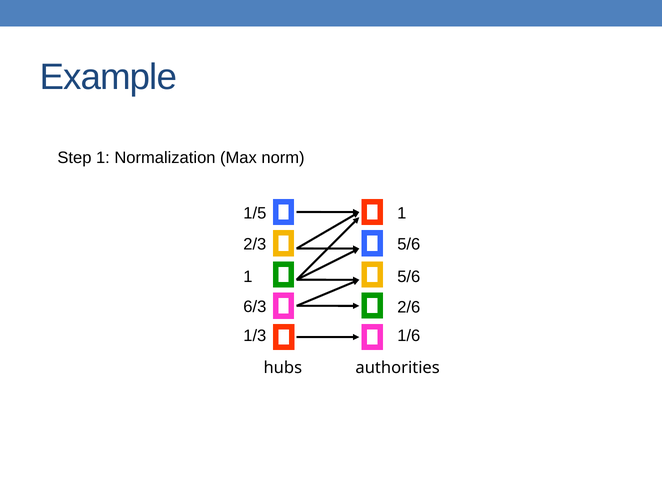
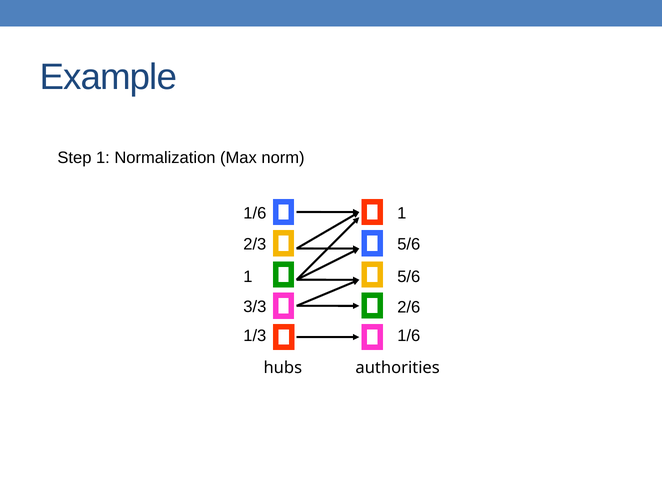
1/5: 1/5 -> 1/6 (255, 213)
6/3: 6/3 -> 3/3 (255, 307)
